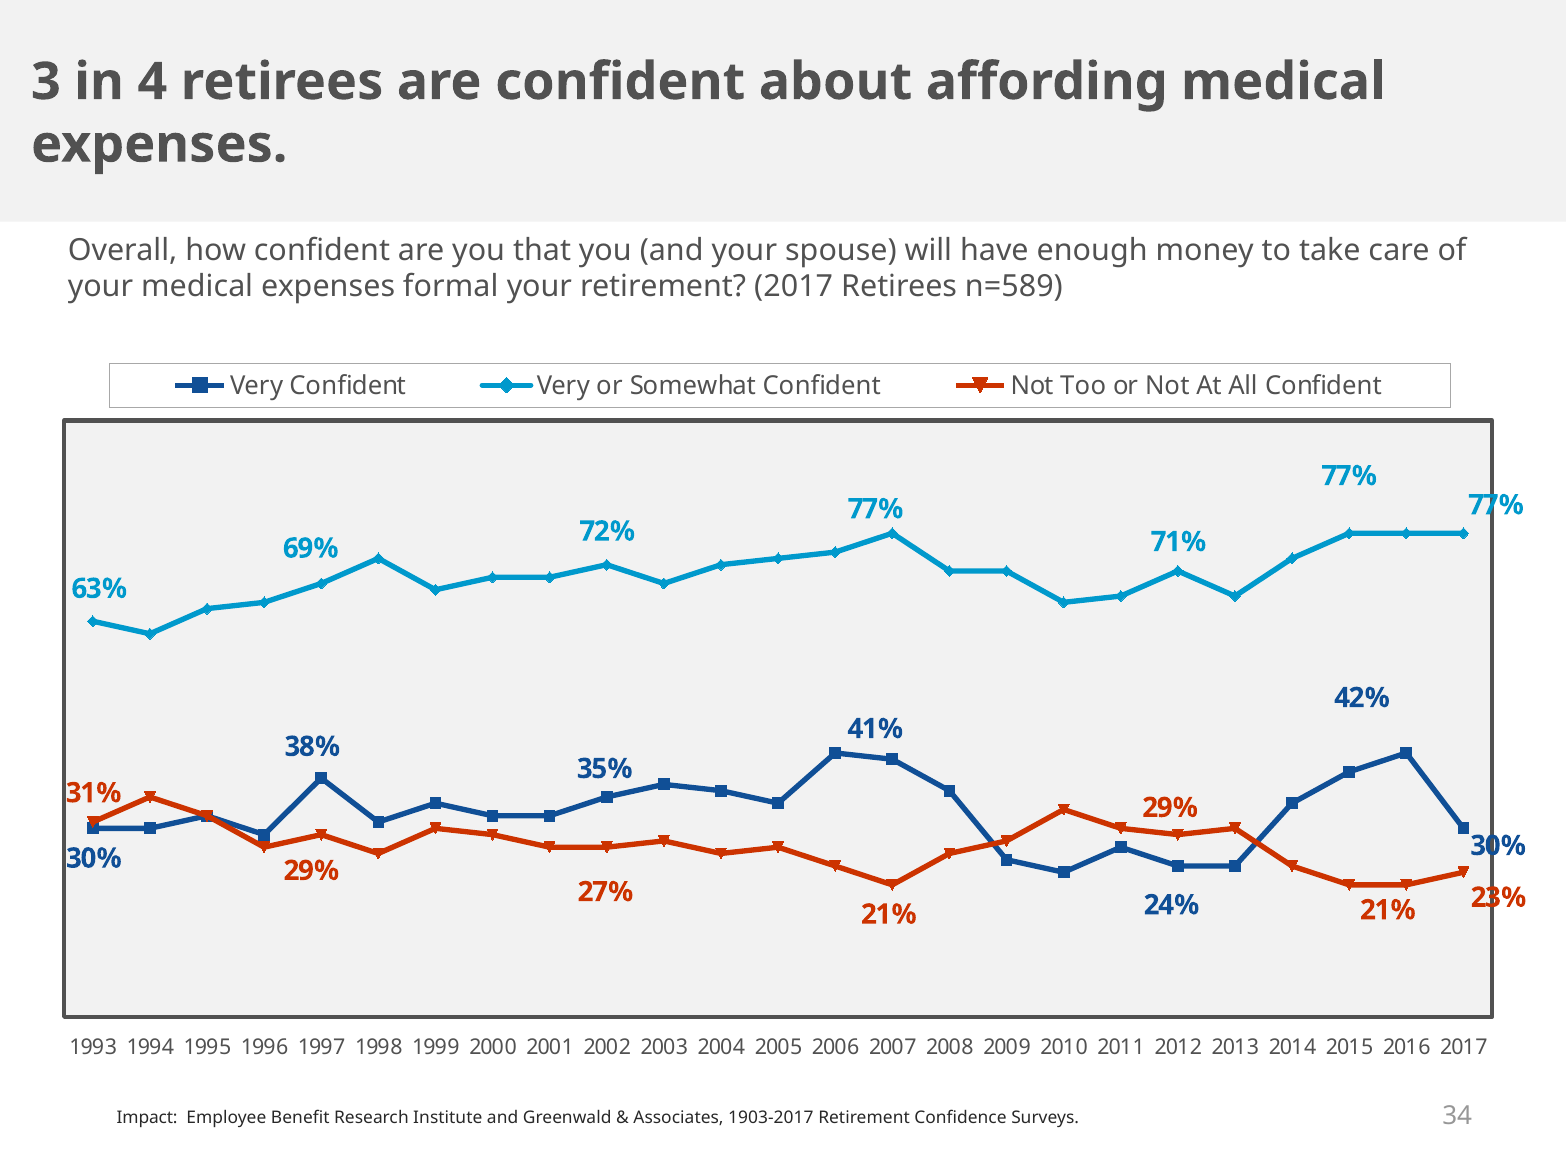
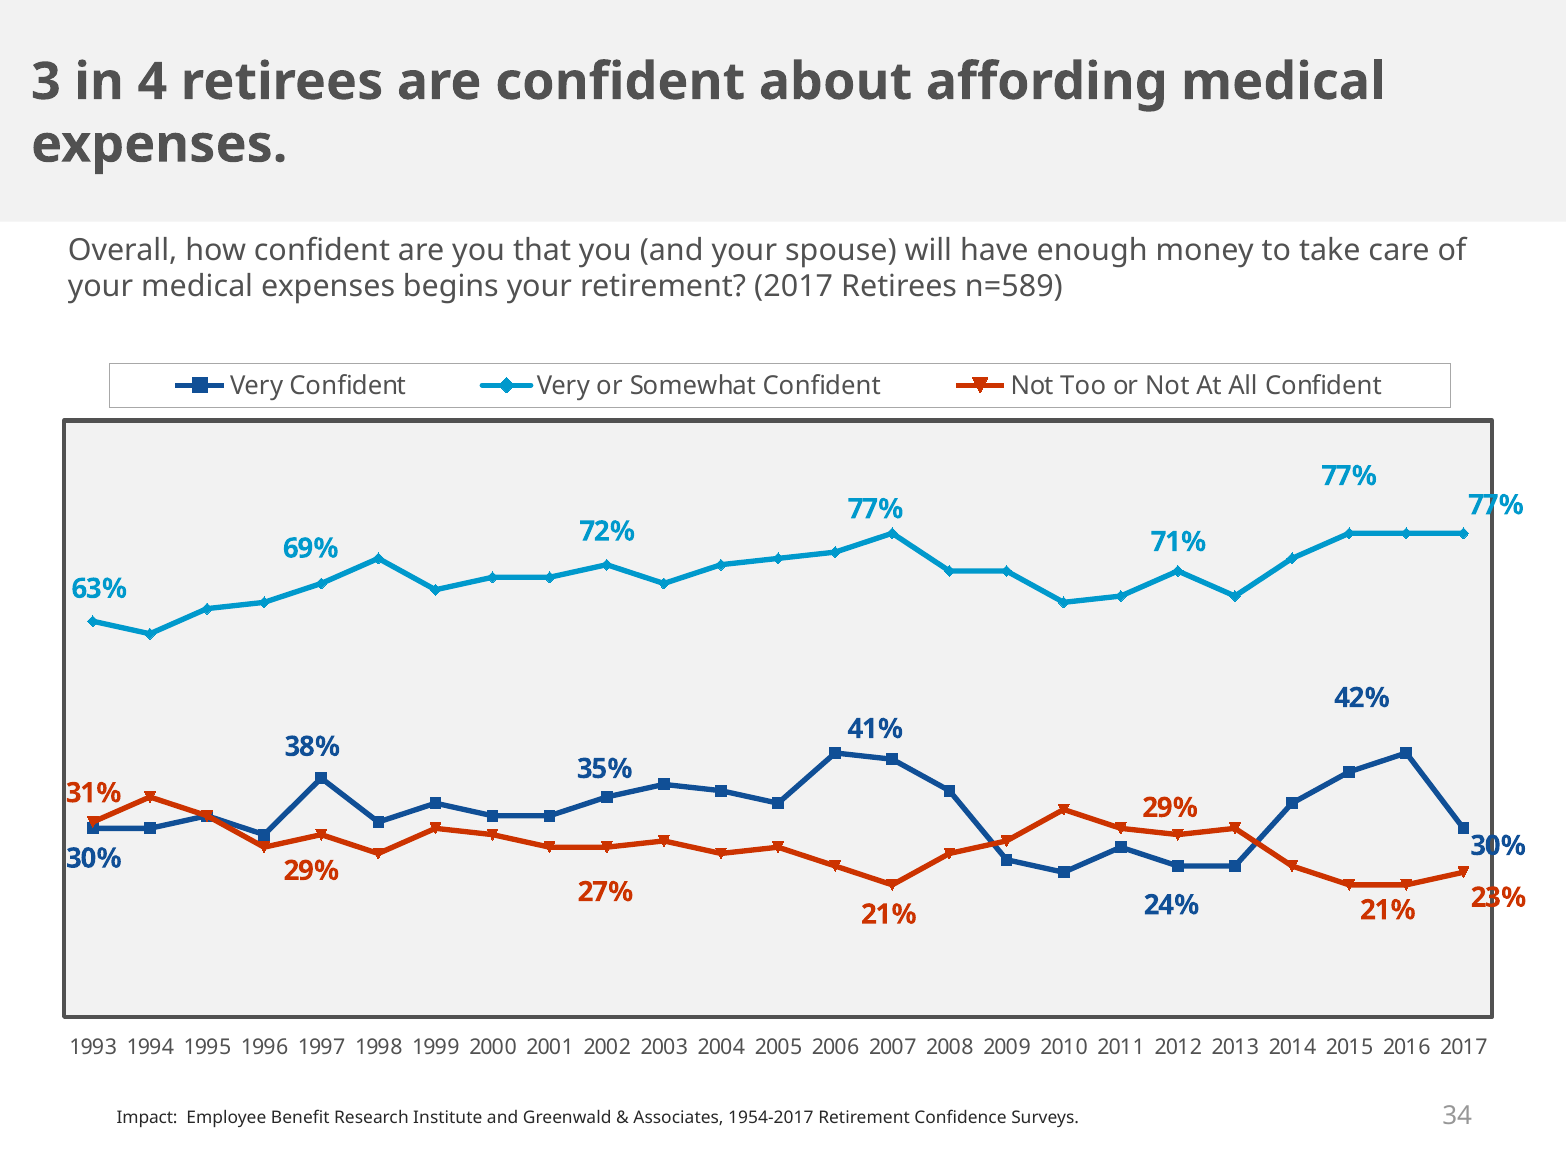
formal: formal -> begins (451, 287)
1903-2017: 1903-2017 -> 1954-2017 (771, 1118)
